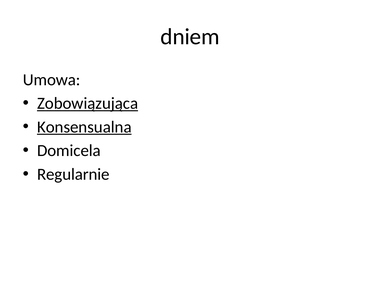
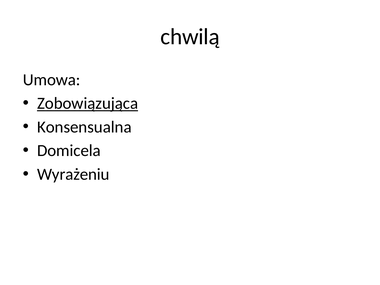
dniem: dniem -> chwilą (190, 37)
Konsensualna underline: present -> none (84, 127)
Regularnie: Regularnie -> Wyrażeniu (73, 174)
